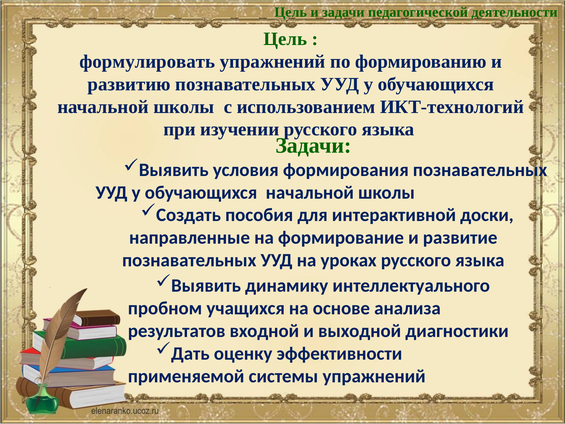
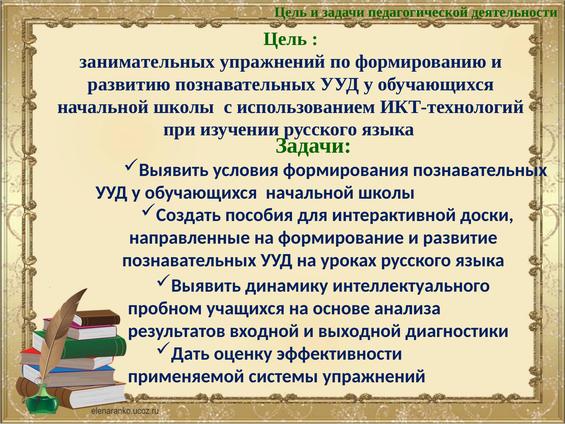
формулировать: формулировать -> занимательных (147, 62)
